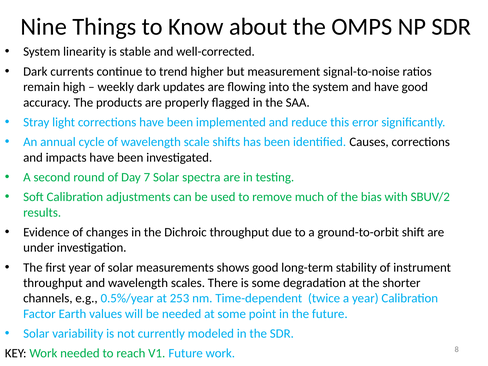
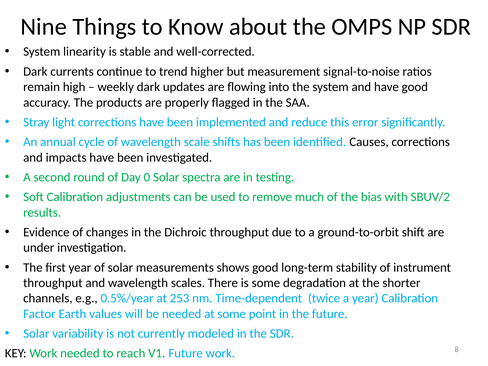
7: 7 -> 0 (147, 177)
